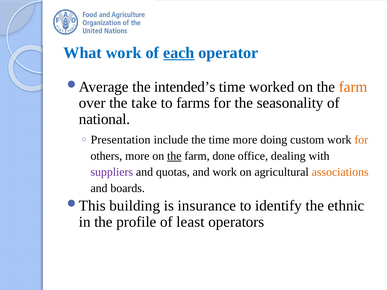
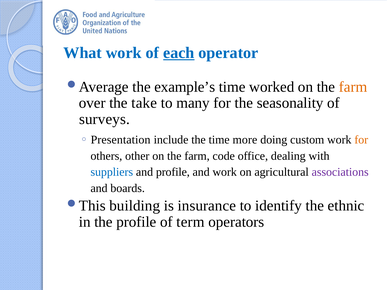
intended’s: intended’s -> example’s (185, 87)
farms: farms -> many (193, 103)
national: national -> surveys (104, 119)
others more: more -> other (137, 156)
the underline: present -> none (174, 156)
done: done -> code (224, 156)
suppliers colour: purple -> blue (112, 172)
and quotas: quotas -> profile (173, 172)
associations colour: orange -> purple (340, 172)
least: least -> term (190, 222)
